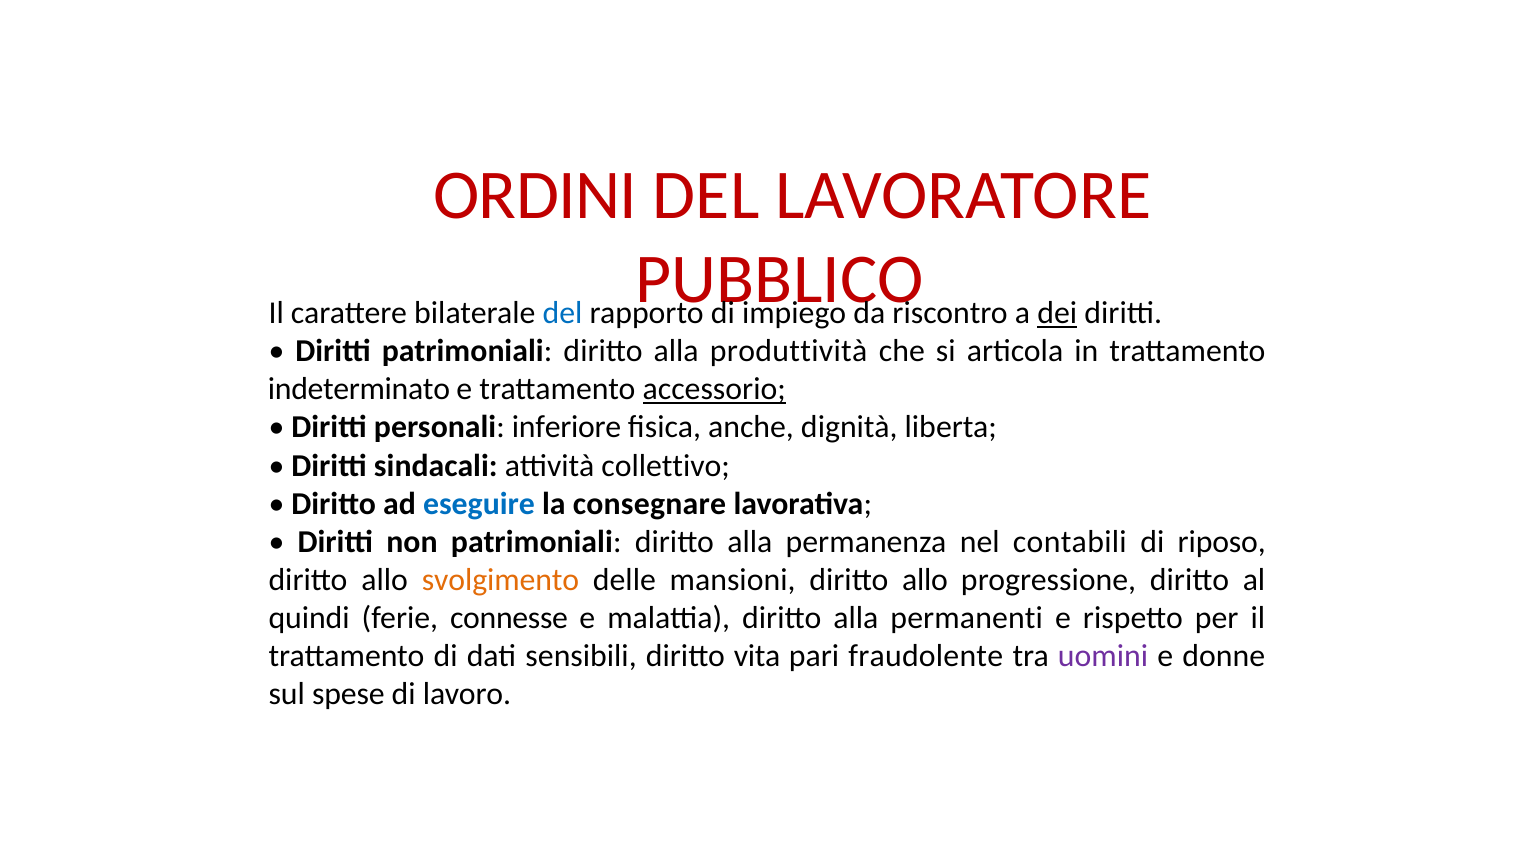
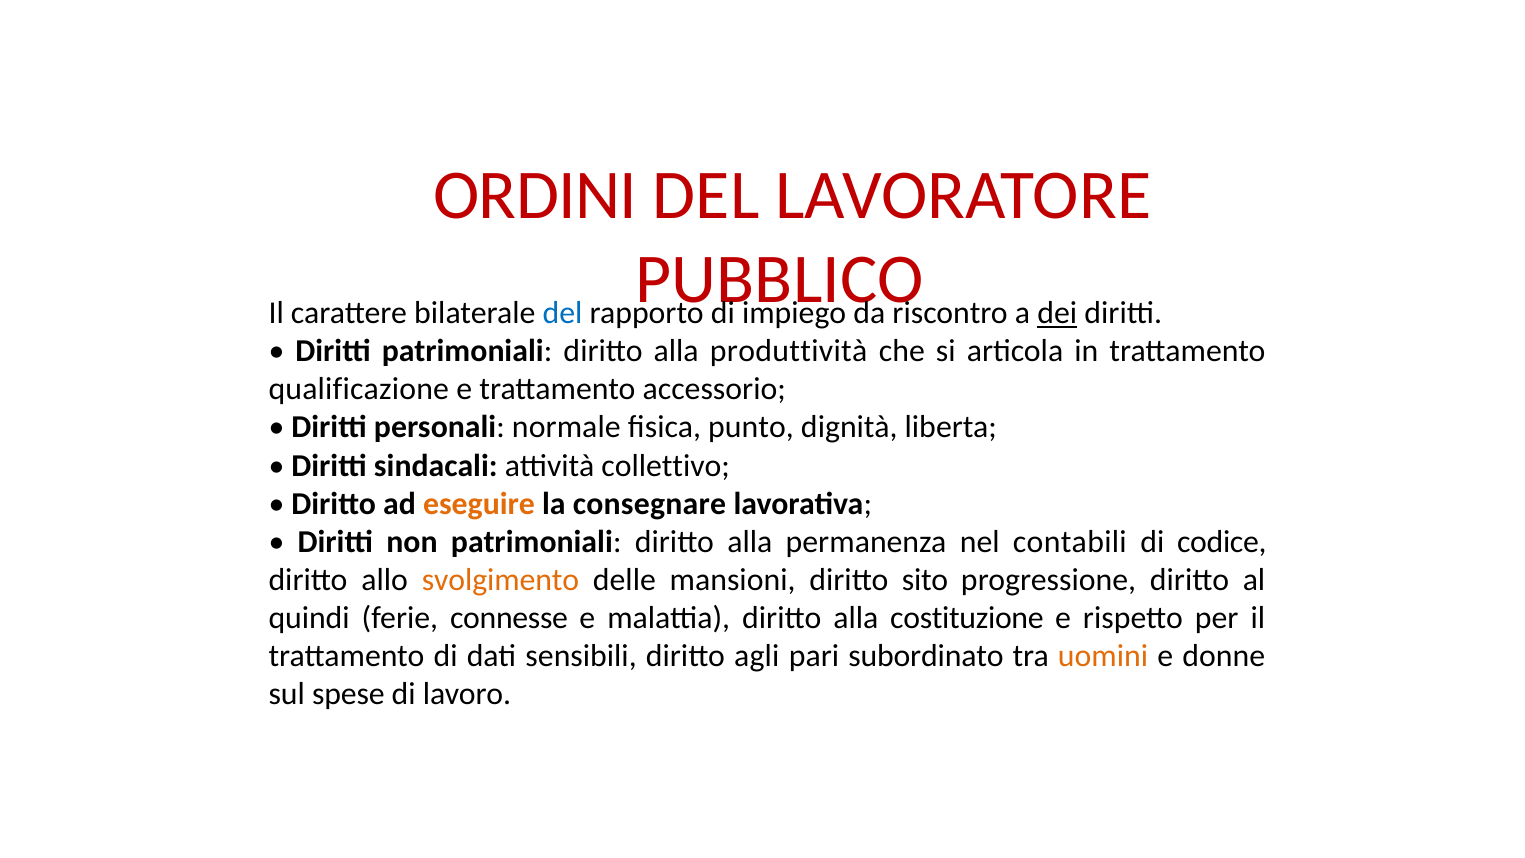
indeterminato: indeterminato -> qualificazione (359, 389)
accessorio underline: present -> none (714, 389)
inferiore: inferiore -> normale (566, 427)
anche: anche -> punto (751, 427)
eseguire colour: blue -> orange (479, 504)
riposo: riposo -> codice (1222, 542)
mansioni diritto allo: allo -> sito (925, 580)
permanenti: permanenti -> costituzione (967, 618)
vita: vita -> agli (757, 656)
fraudolente: fraudolente -> subordinato (926, 656)
uomini colour: purple -> orange (1103, 656)
